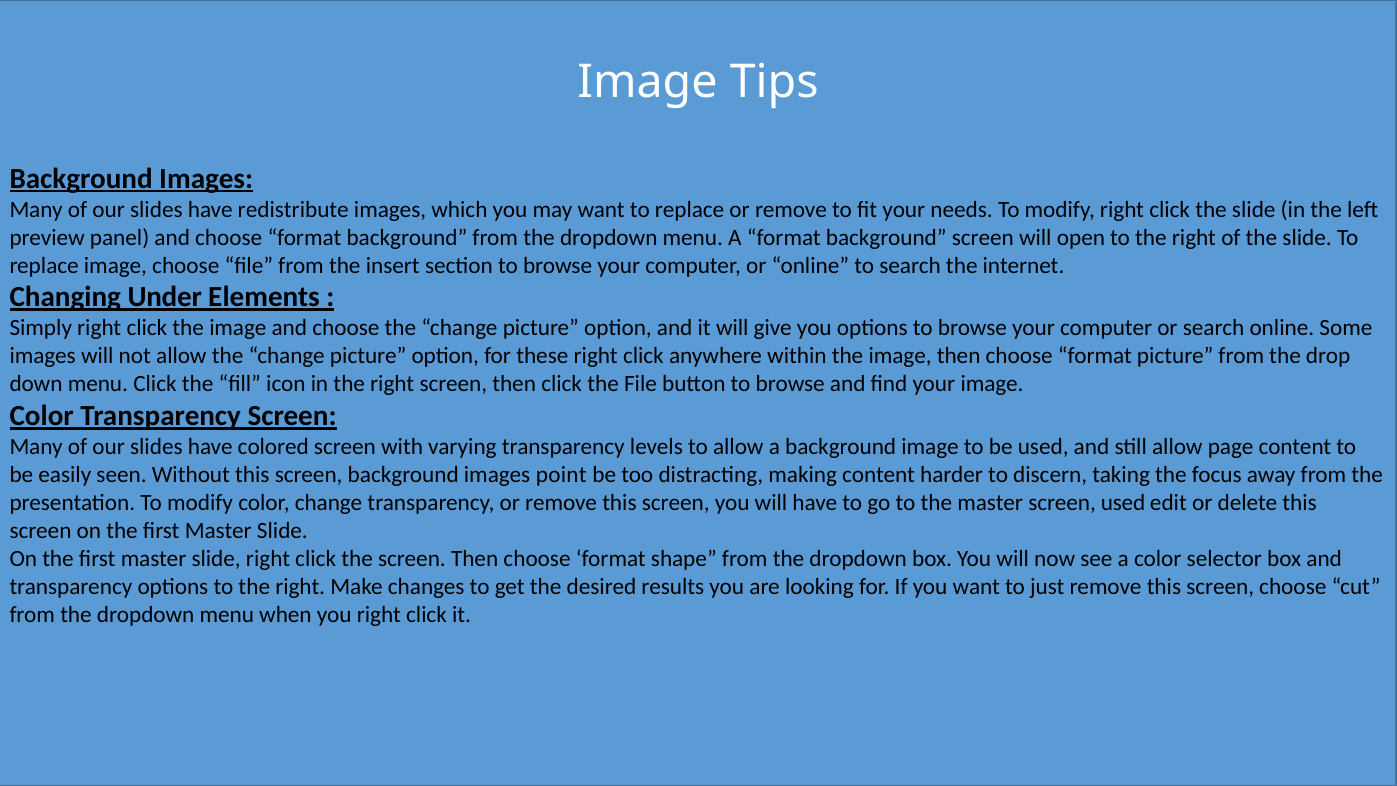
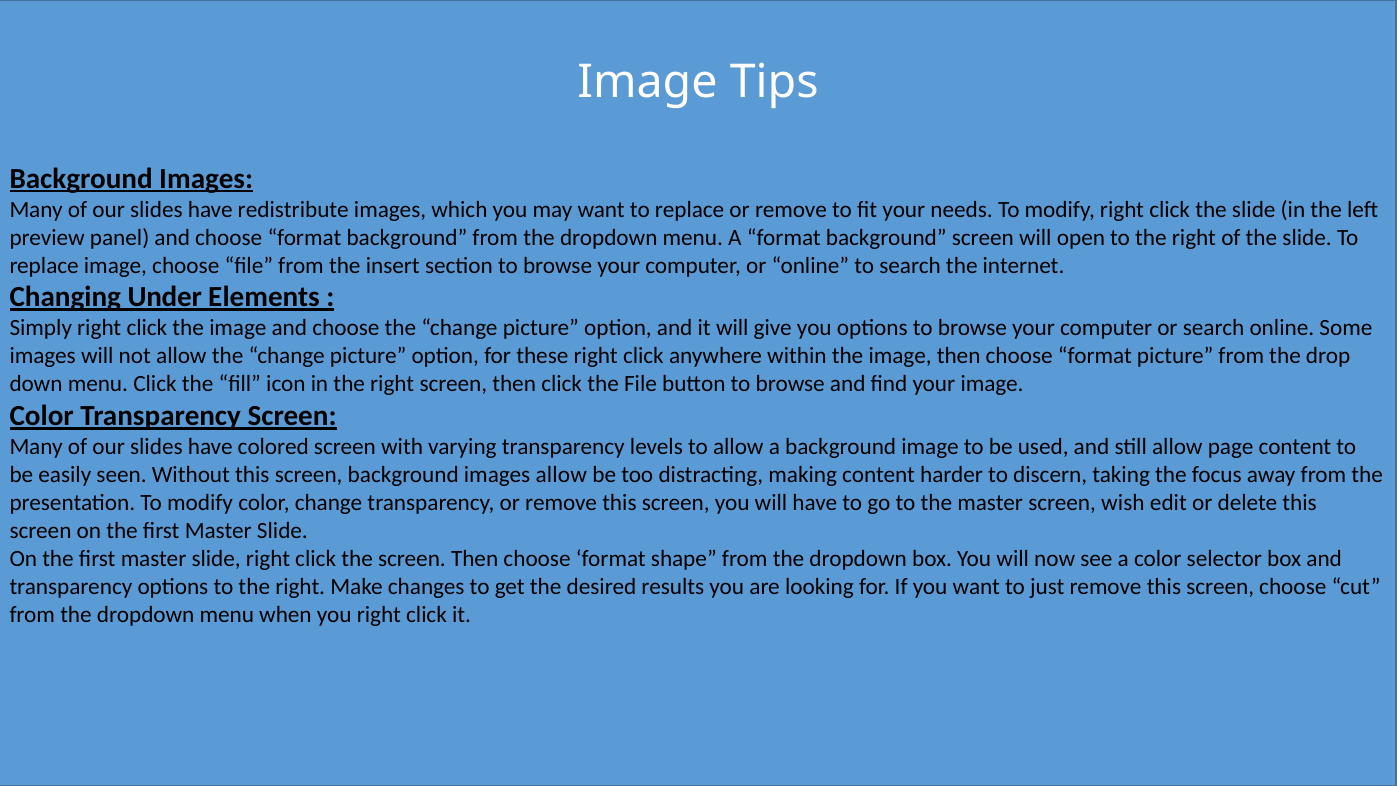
images point: point -> allow (561, 475)
screen used: used -> wish (1123, 503)
